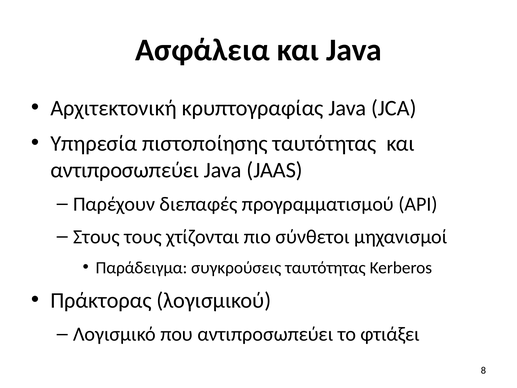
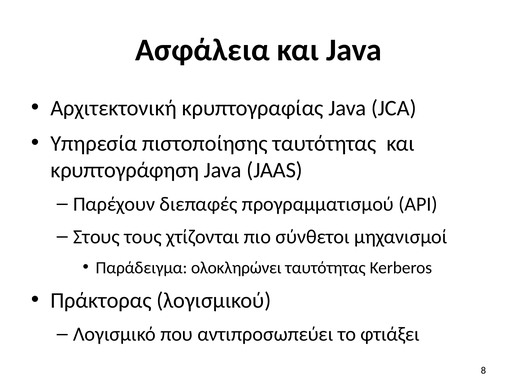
αντιπροσωπεύει: αντιπροσωπεύει -> κρυπτογράφηση (125, 170)
συγκρούσεις: συγκρούσεις -> ολοκληρώνει (236, 268)
